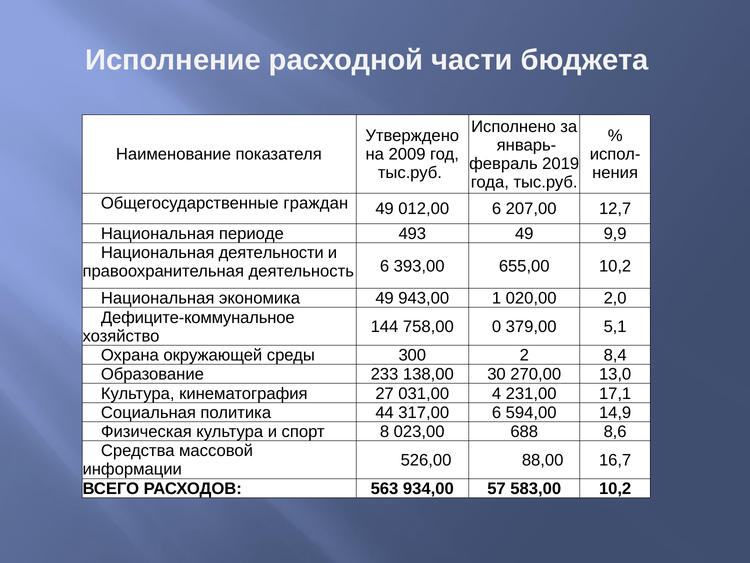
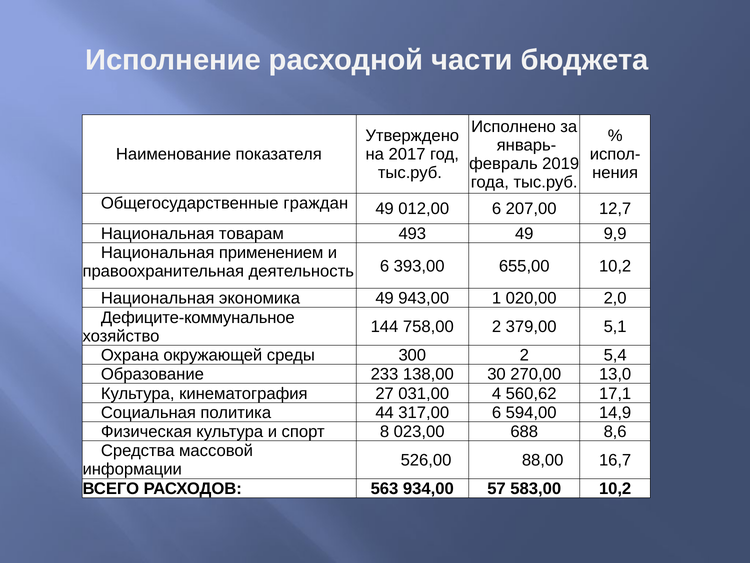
2009: 2009 -> 2017 (407, 154)
периоде: периоде -> товарам (251, 233)
деятельности: деятельности -> применением (271, 253)
758,00 0: 0 -> 2 (497, 327)
8,4: 8,4 -> 5,4 (615, 355)
231,00: 231,00 -> 560,62 (531, 393)
